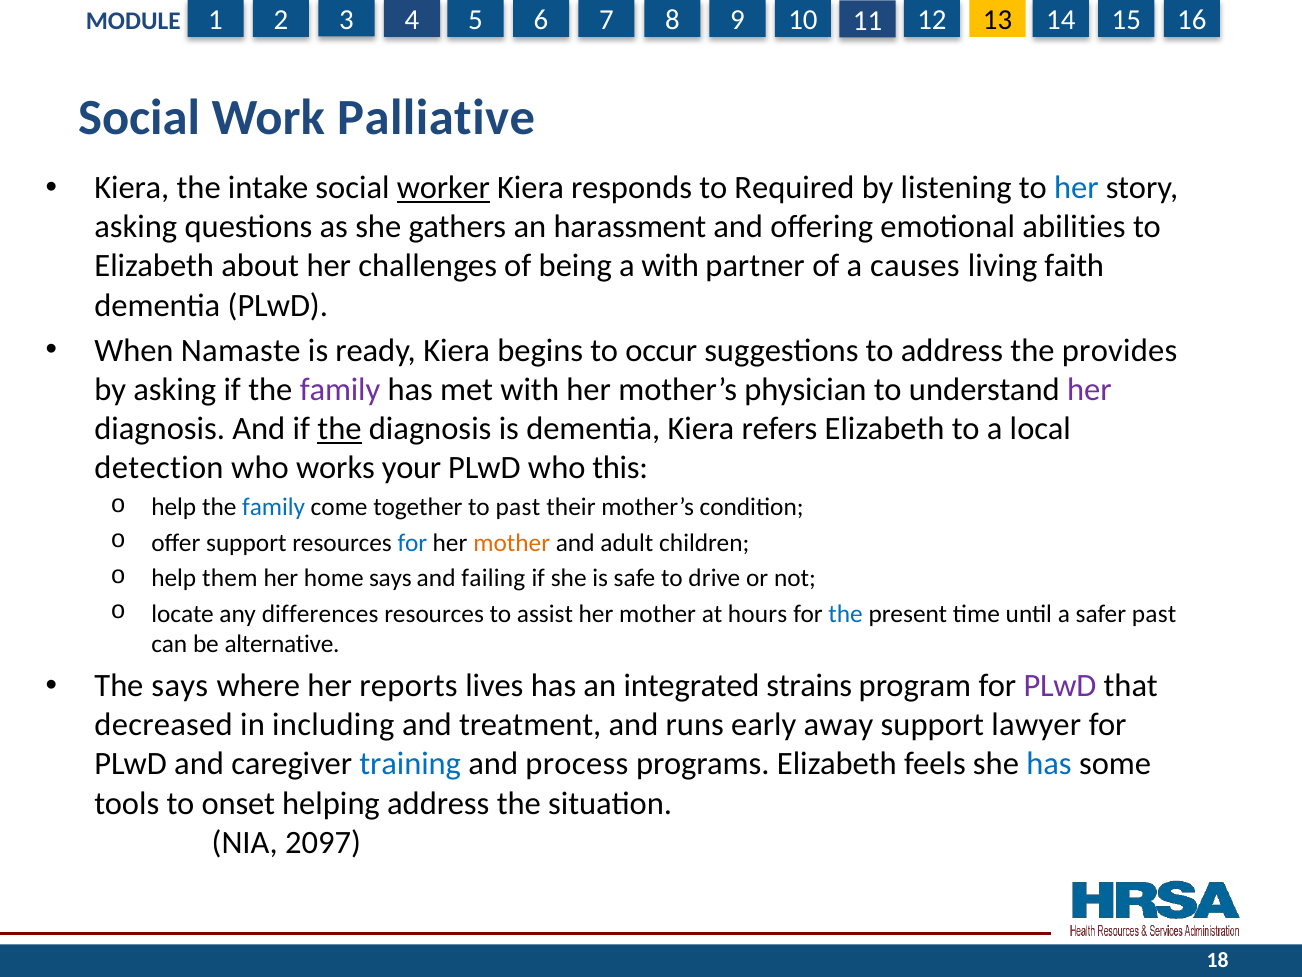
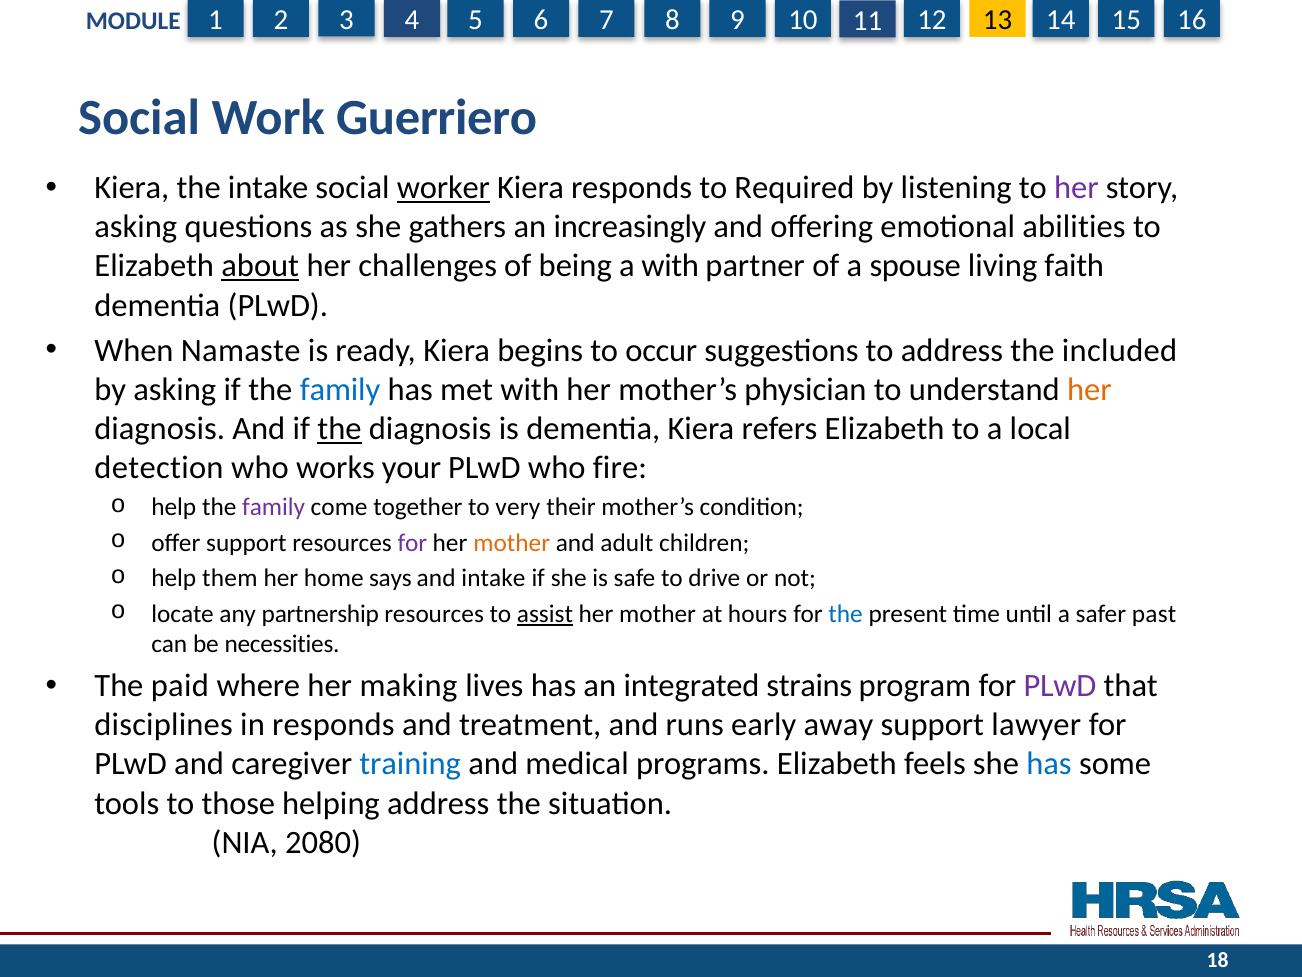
Palliative: Palliative -> Guerriero (437, 118)
her colour: blue -> purple (1076, 188)
harassment: harassment -> increasingly (630, 227)
about underline: none -> present (260, 266)
causes: causes -> spouse (915, 266)
provides: provides -> included (1120, 351)
family colour: purple -> blue (340, 390)
her colour: purple -> orange (1089, 390)
this: this -> fire (620, 468)
family colour: blue -> purple (274, 507)
to past: past -> very (518, 507)
for colour: blue -> purple (412, 543)
and failing: failing -> intake (493, 578)
differences: differences -> partnership (320, 614)
assist underline: none -> present (545, 614)
alternative: alternative -> necessities (282, 644)
The says: says -> paid (180, 686)
reports: reports -> making (408, 686)
decreased: decreased -> disciplines (164, 725)
in including: including -> responds (333, 725)
process: process -> medical (577, 764)
onset: onset -> those (238, 803)
2097: 2097 -> 2080 (323, 842)
